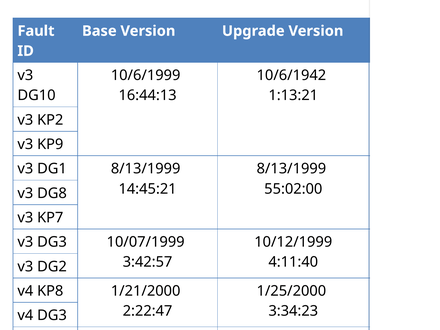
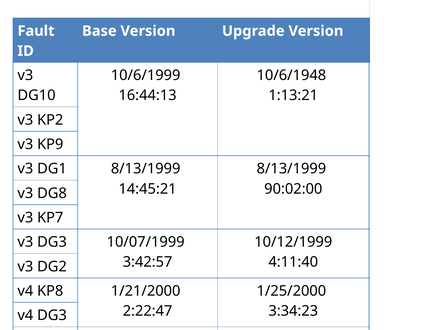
10/6/1942: 10/6/1942 -> 10/6/1948 (291, 75)
55:02:00: 55:02:00 -> 90:02:00 (293, 189)
